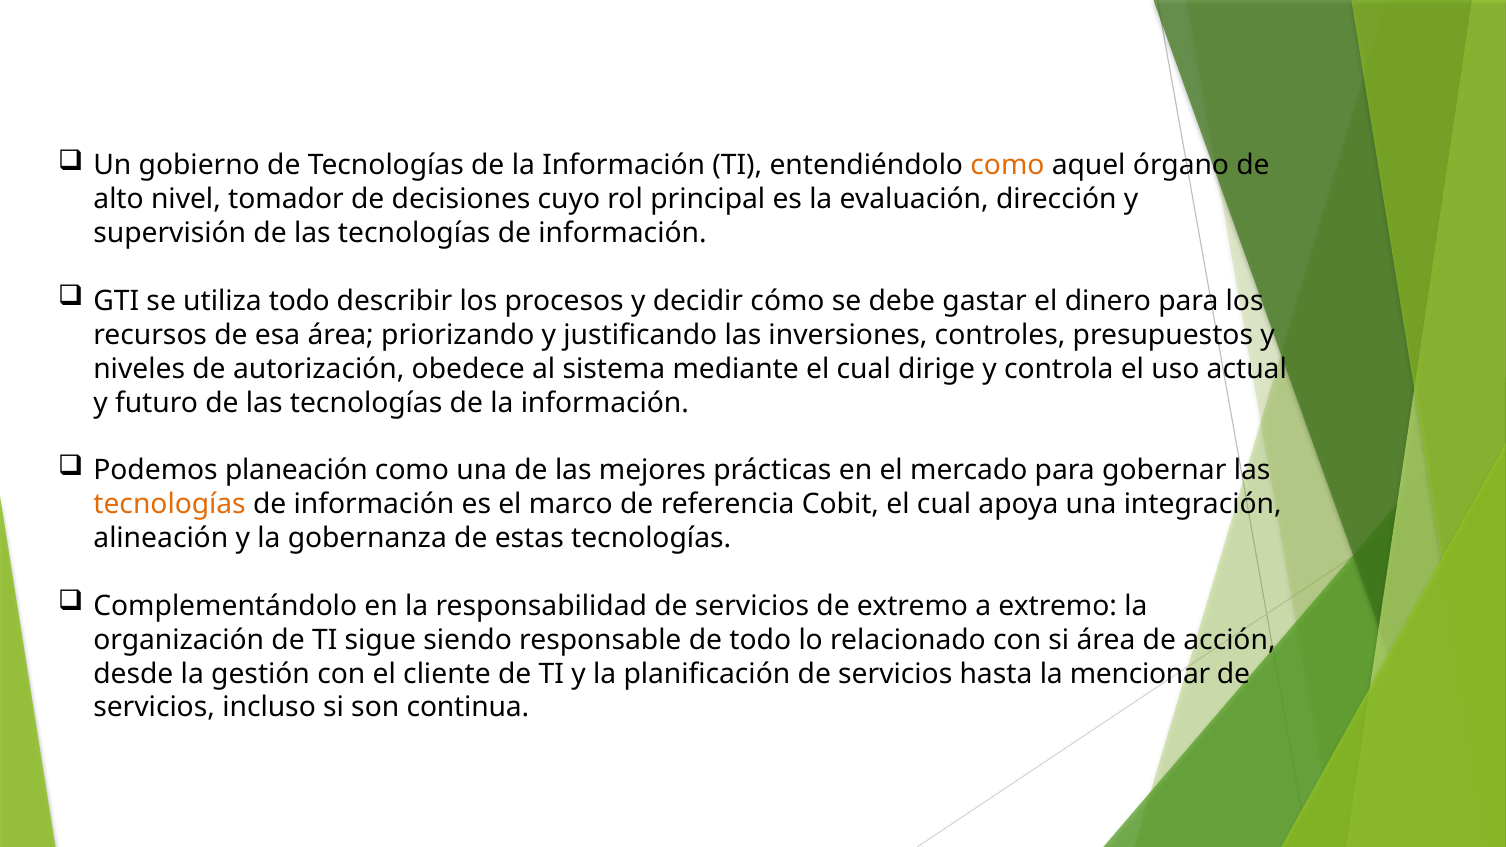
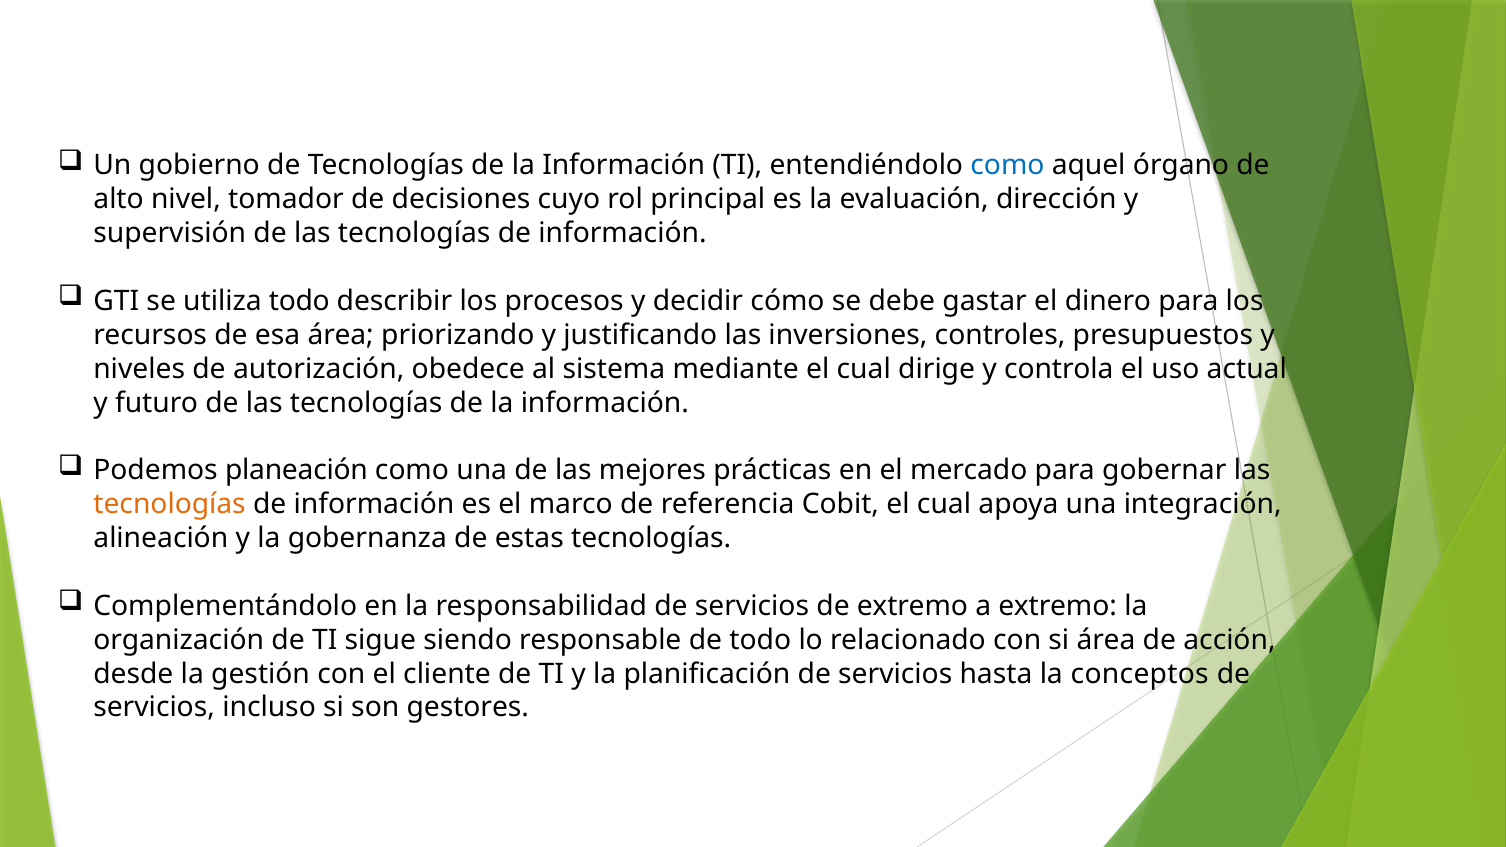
como colour: orange -> blue (1007, 166)
mencionar: mencionar -> conceptos (1140, 674)
continua: continua -> gestores (468, 708)
